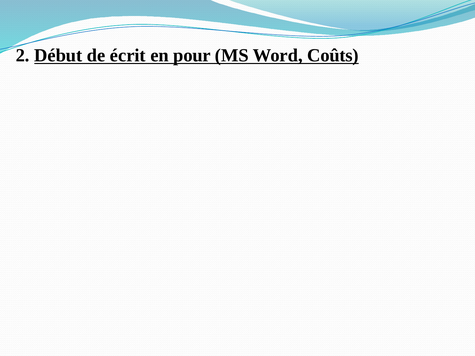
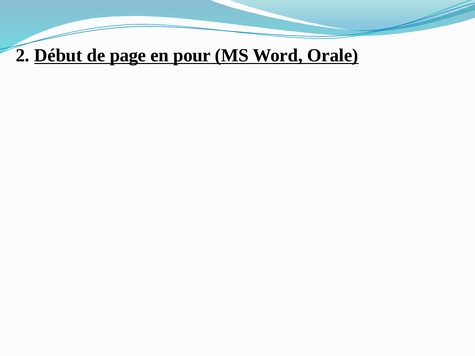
écrit: écrit -> page (128, 55)
Coûts: Coûts -> Orale (333, 55)
